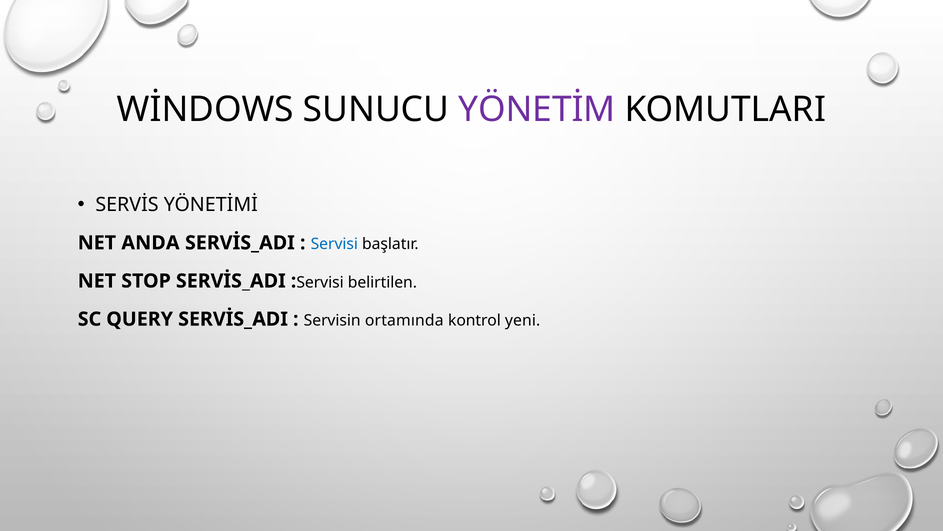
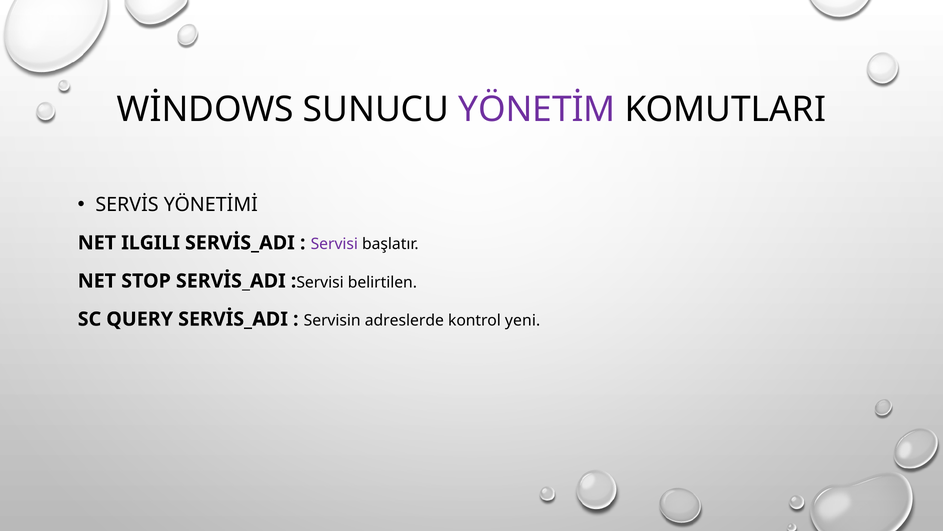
ANDA: ANDA -> ILGILI (151, 243)
Servisi colour: blue -> purple (334, 244)
ortamında: ortamında -> adreslerde (404, 320)
